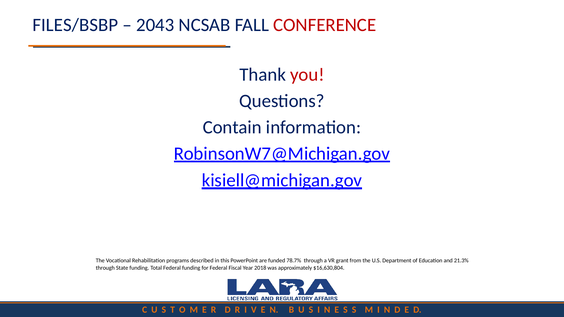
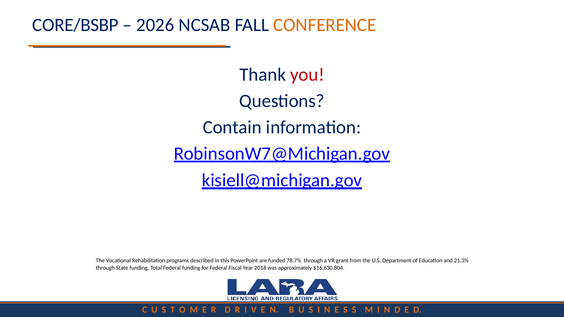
FILES/BSBP: FILES/BSBP -> CORE/BSBP (75, 25)
2043: 2043 -> 2026 (155, 25)
CONFERENCE colour: red -> orange (325, 25)
